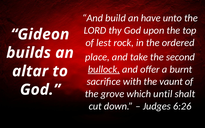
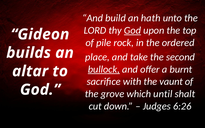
have: have -> hath (151, 18)
God underline: none -> present (132, 30)
lest: lest -> pile (104, 43)
